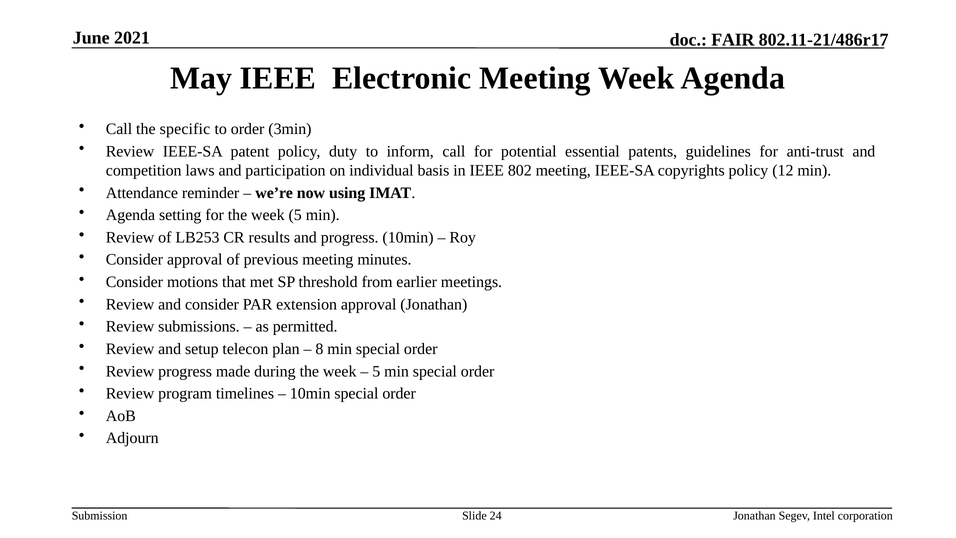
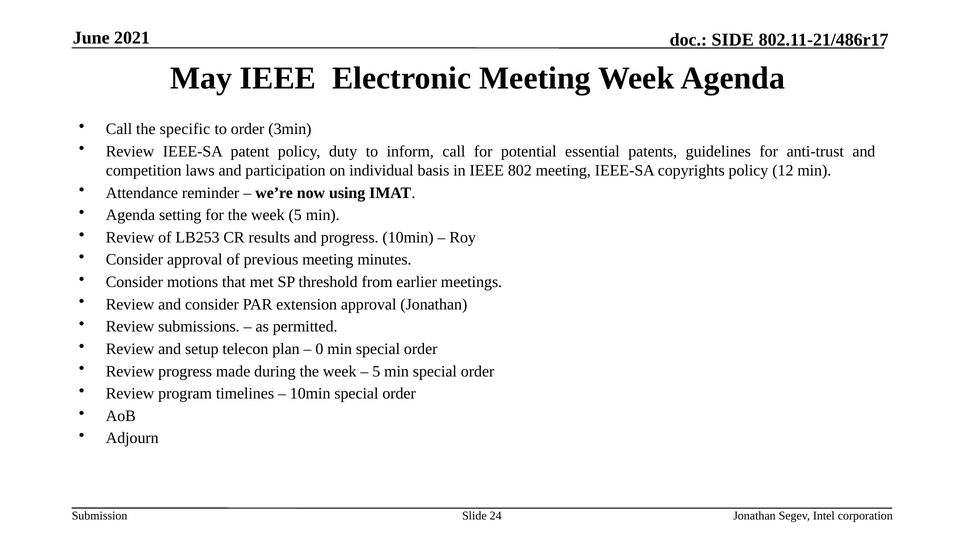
FAIR: FAIR -> SIDE (733, 40)
8: 8 -> 0 (319, 349)
